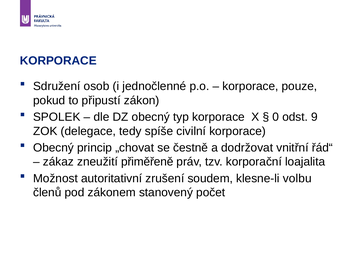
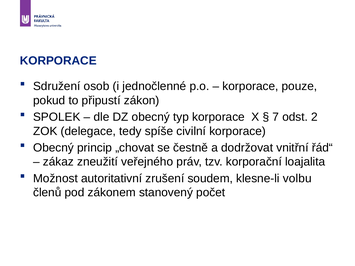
0: 0 -> 7 (276, 117)
9: 9 -> 2 (314, 117)
přiměřeně: přiměřeně -> veřejného (147, 162)
